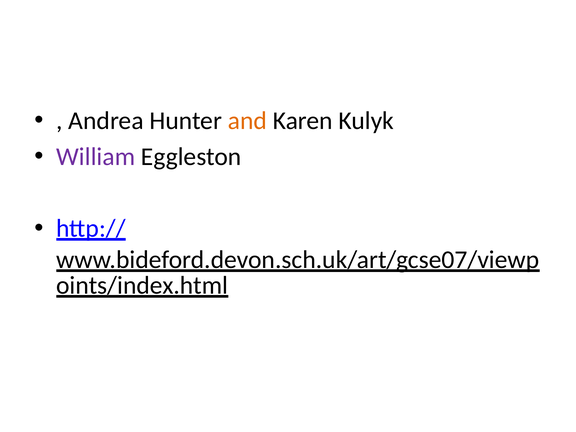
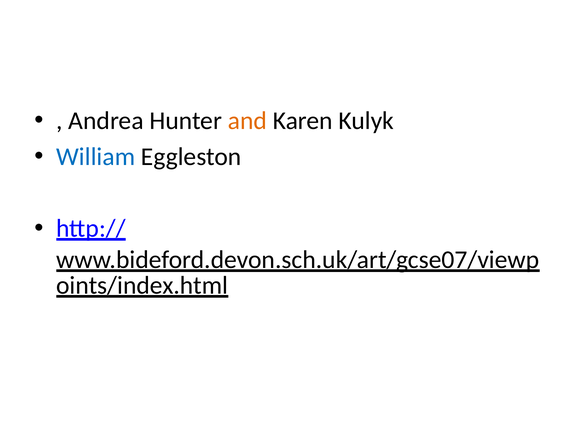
William colour: purple -> blue (96, 157)
